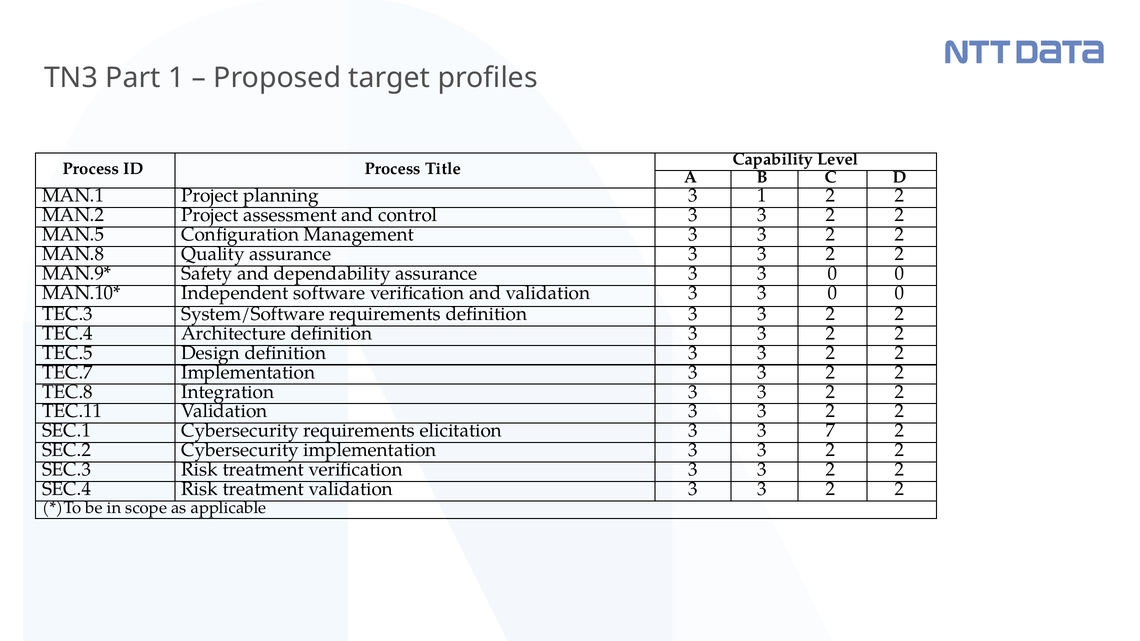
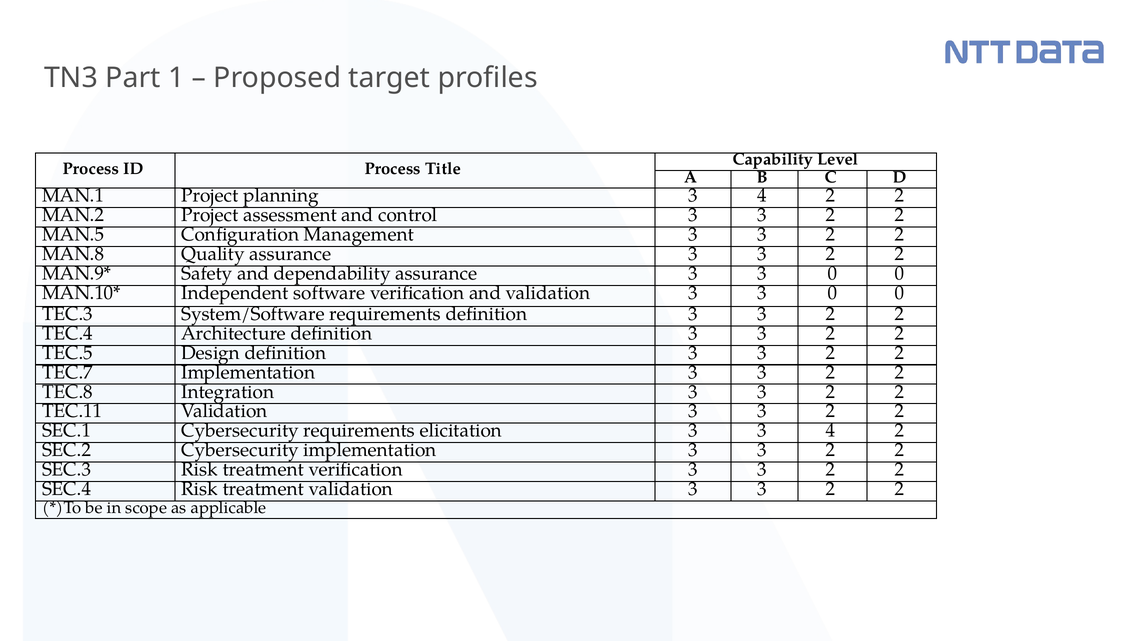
planning 3 1: 1 -> 4 (762, 196)
3 3 7: 7 -> 4 (830, 431)
